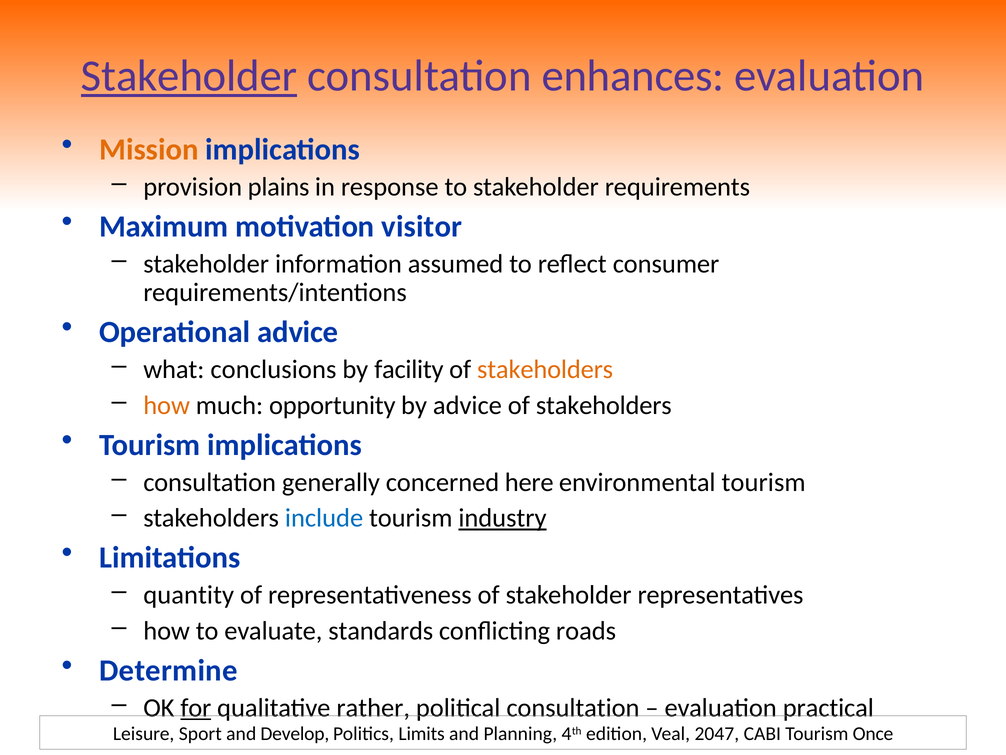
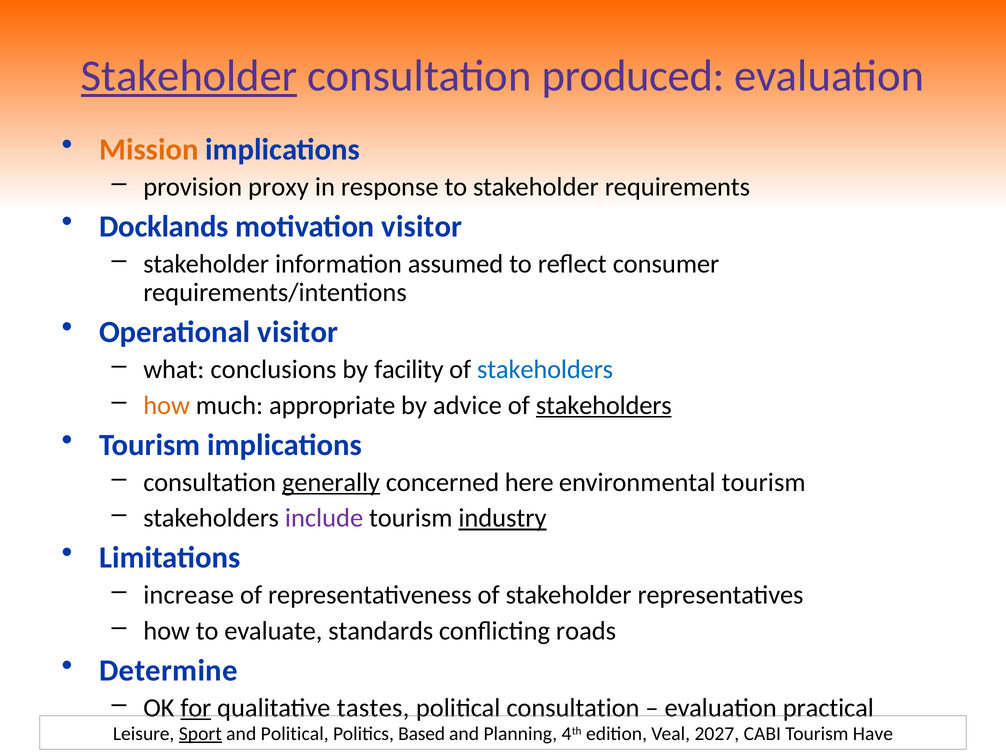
enhances: enhances -> produced (633, 76)
plains: plains -> proxy (278, 187)
Maximum: Maximum -> Docklands (164, 226)
Operational advice: advice -> visitor (298, 332)
stakeholders colour: orange -> blue (545, 369)
opportunity: opportunity -> appropriate (332, 405)
stakeholders underline: none -> present (604, 405)
generally underline: none -> present (331, 482)
include colour: blue -> purple (324, 518)
quantity: quantity -> increase (189, 595)
rather: rather -> tastes (373, 707)
Sport underline: none -> present (200, 733)
and Develop: Develop -> Political (295, 733)
Limits: Limits -> Based (422, 733)
2047: 2047 -> 2027 (717, 733)
Once: Once -> Have (873, 733)
